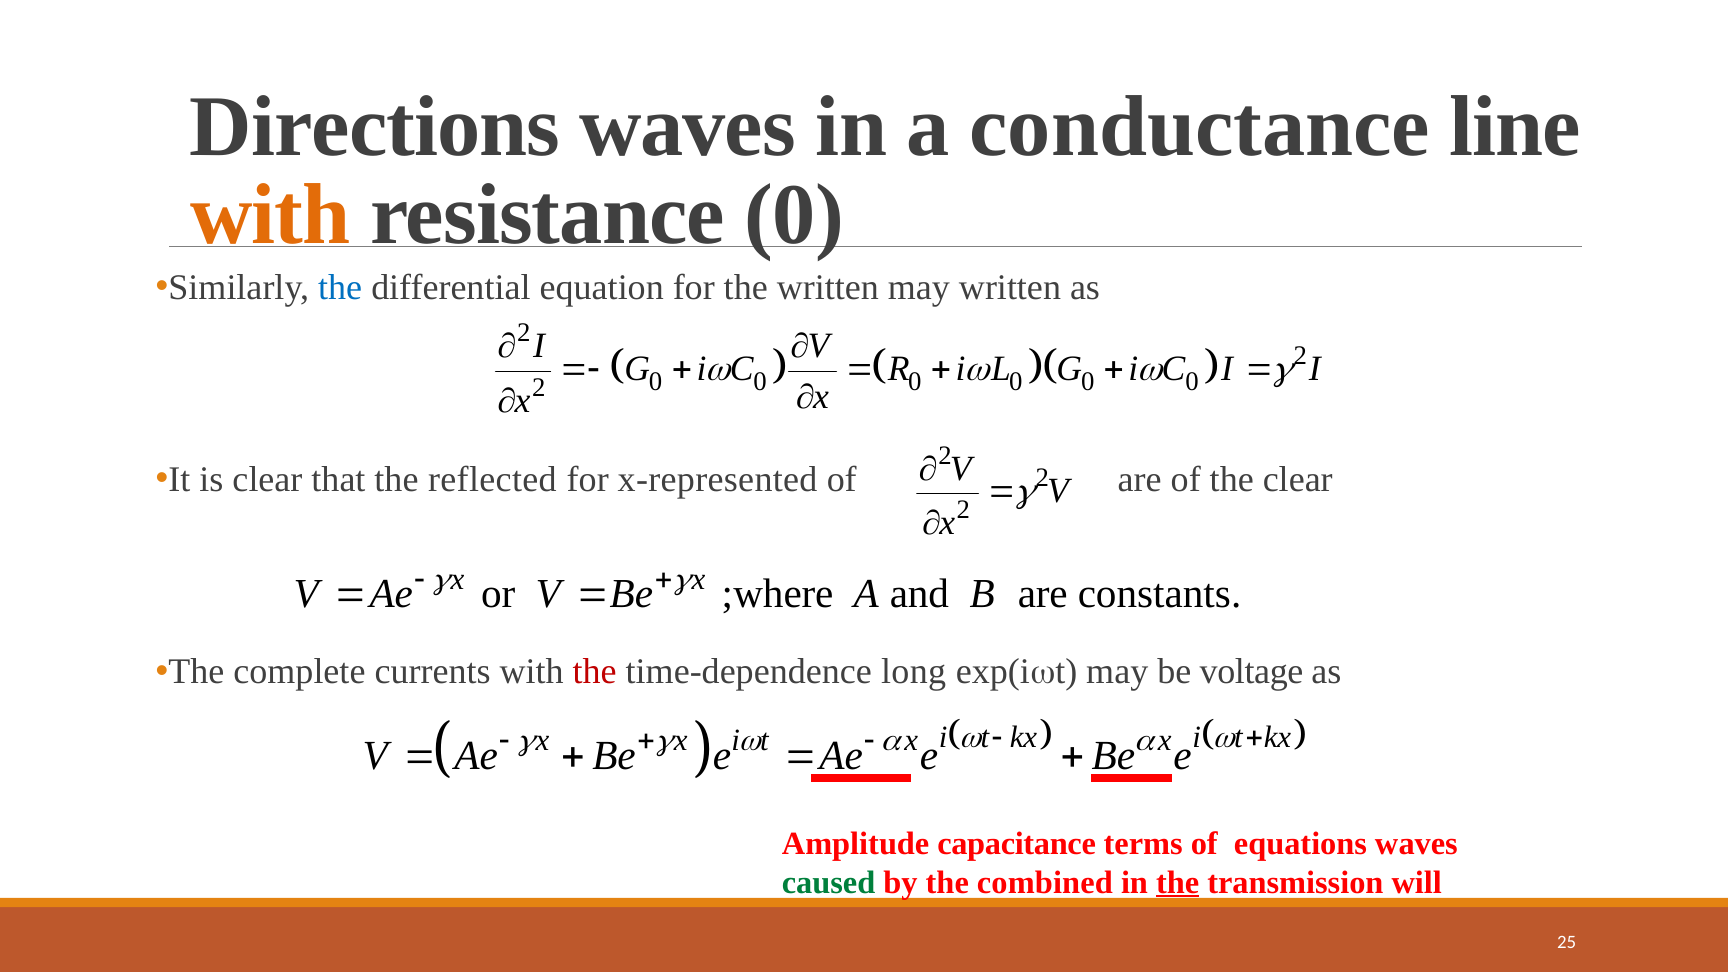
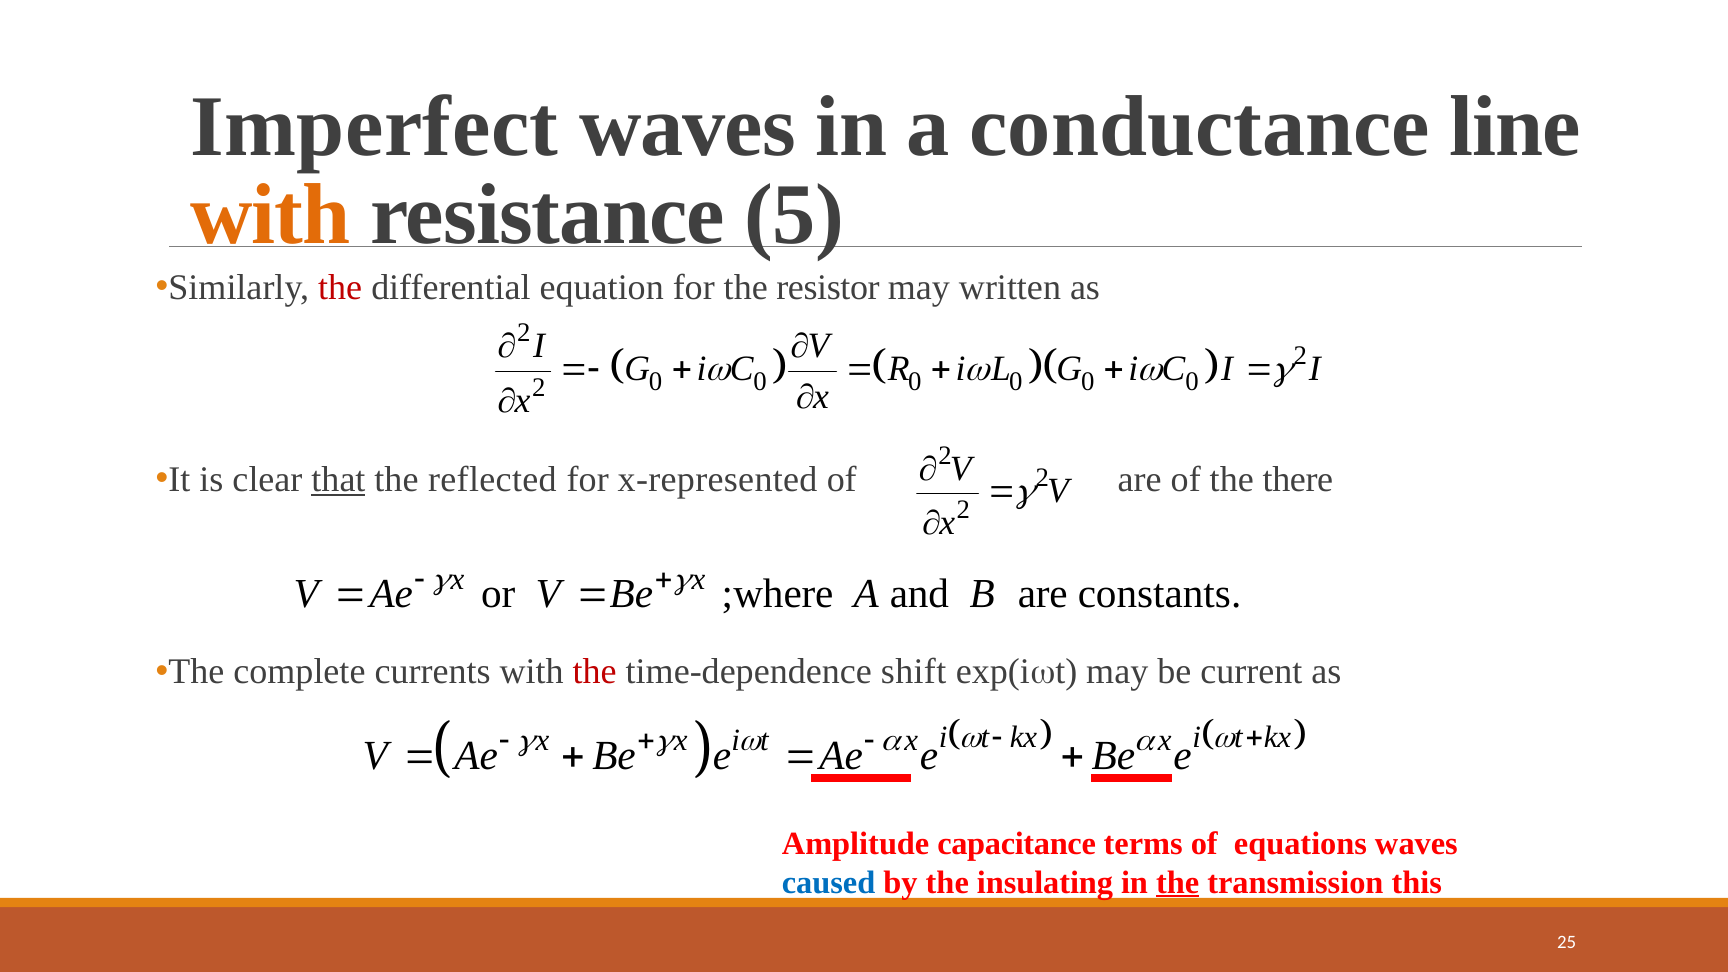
Directions: Directions -> Imperfect (374, 127)
resistance 0: 0 -> 5 (794, 215)
the colour: blue -> red (340, 287)
the written: written -> resistor (828, 287)
that underline: none -> present (338, 480)
the clear: clear -> there (1298, 480)
long: long -> shift (914, 672)
voltage: voltage -> current (1251, 672)
caused colour: green -> blue (829, 882)
combined: combined -> insulating (1045, 882)
will: will -> this (1417, 882)
